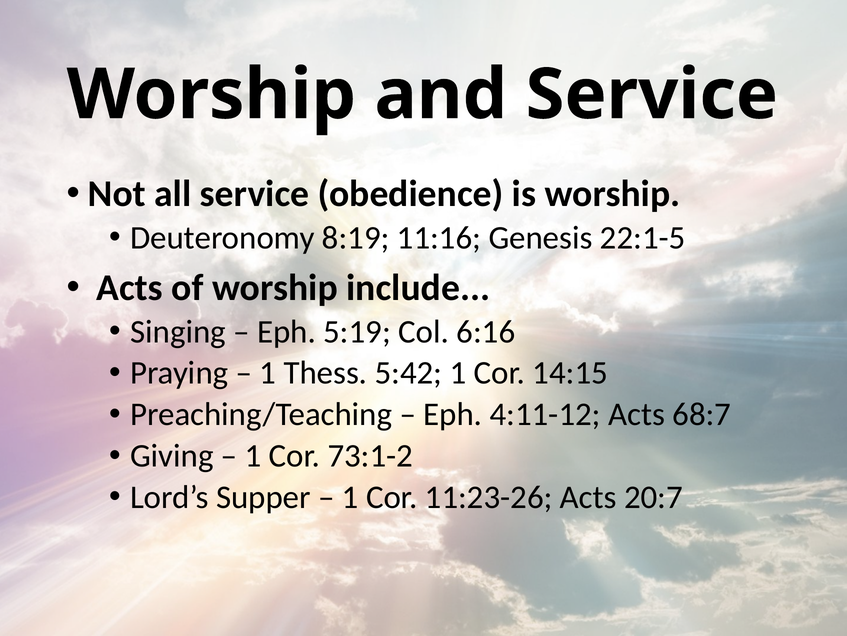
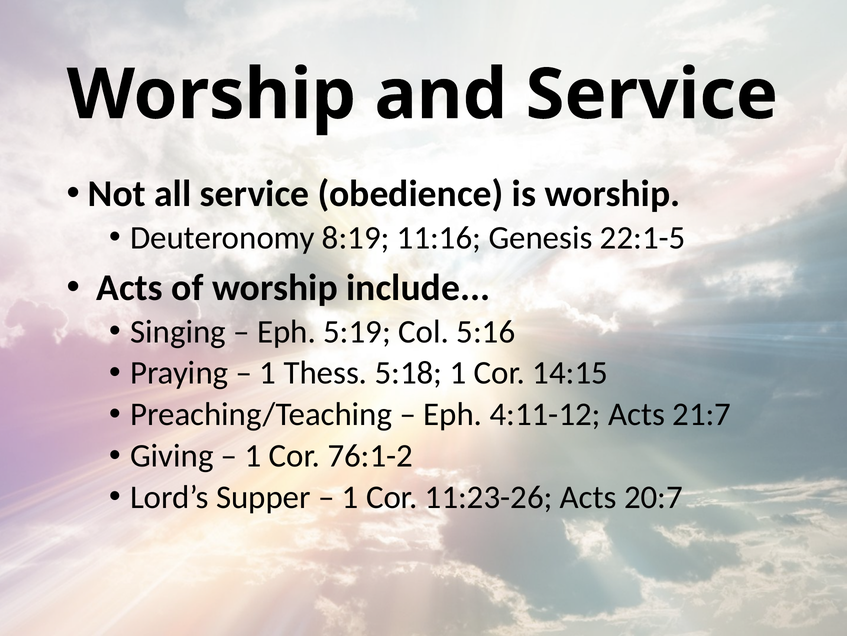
6:16: 6:16 -> 5:16 (486, 331)
5:42: 5:42 -> 5:18 (408, 373)
68:7: 68:7 -> 21:7 (702, 414)
73:1-2: 73:1-2 -> 76:1-2 (370, 455)
